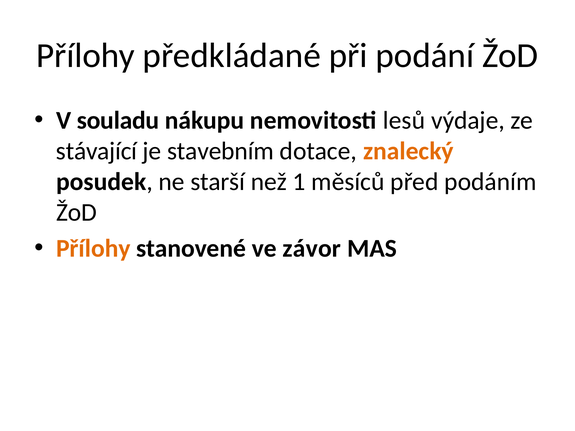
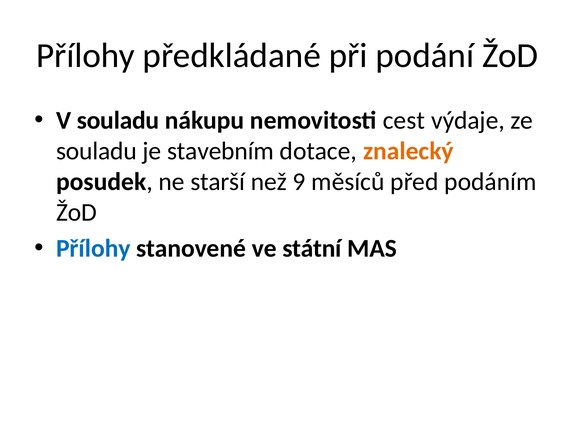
lesů: lesů -> cest (404, 121)
stávající: stávající -> souladu (96, 151)
1: 1 -> 9 (299, 182)
Přílohy colour: orange -> blue (93, 248)
závor: závor -> státní (312, 248)
